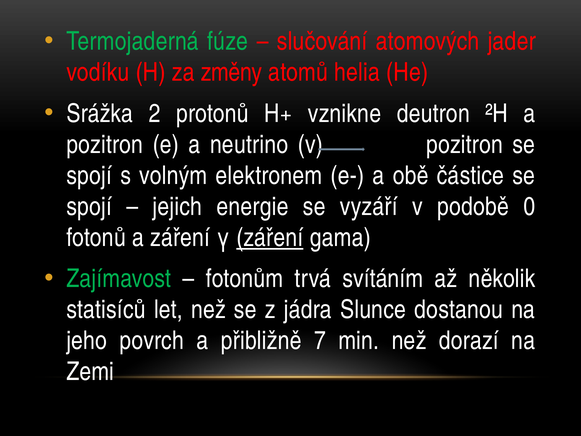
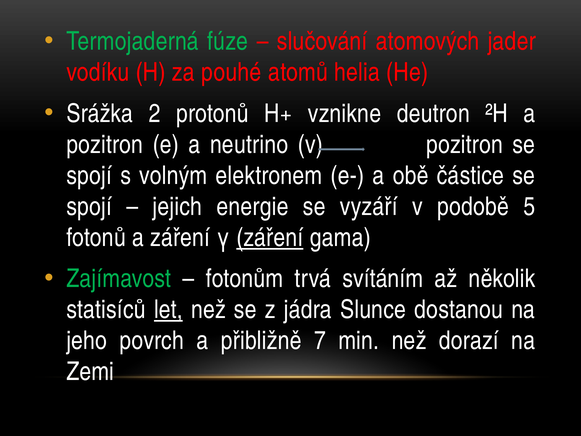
změny: změny -> pouhé (231, 72)
0: 0 -> 5 (529, 206)
let underline: none -> present (168, 310)
